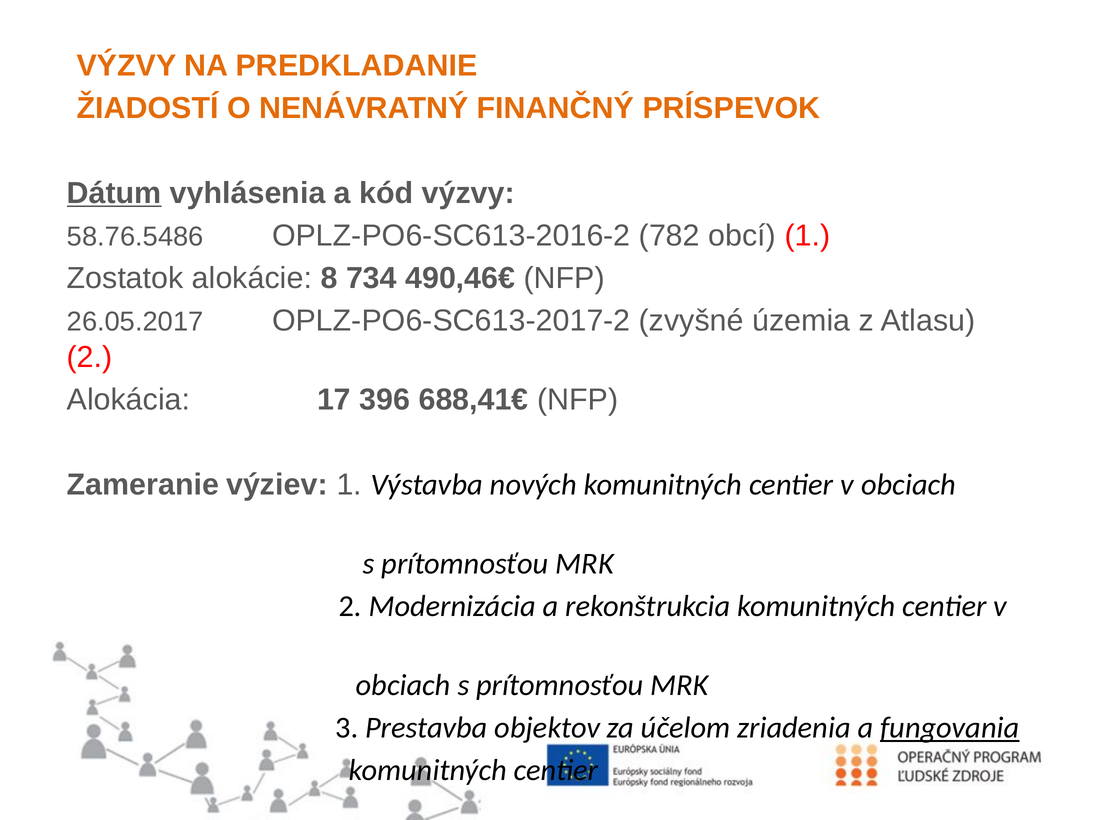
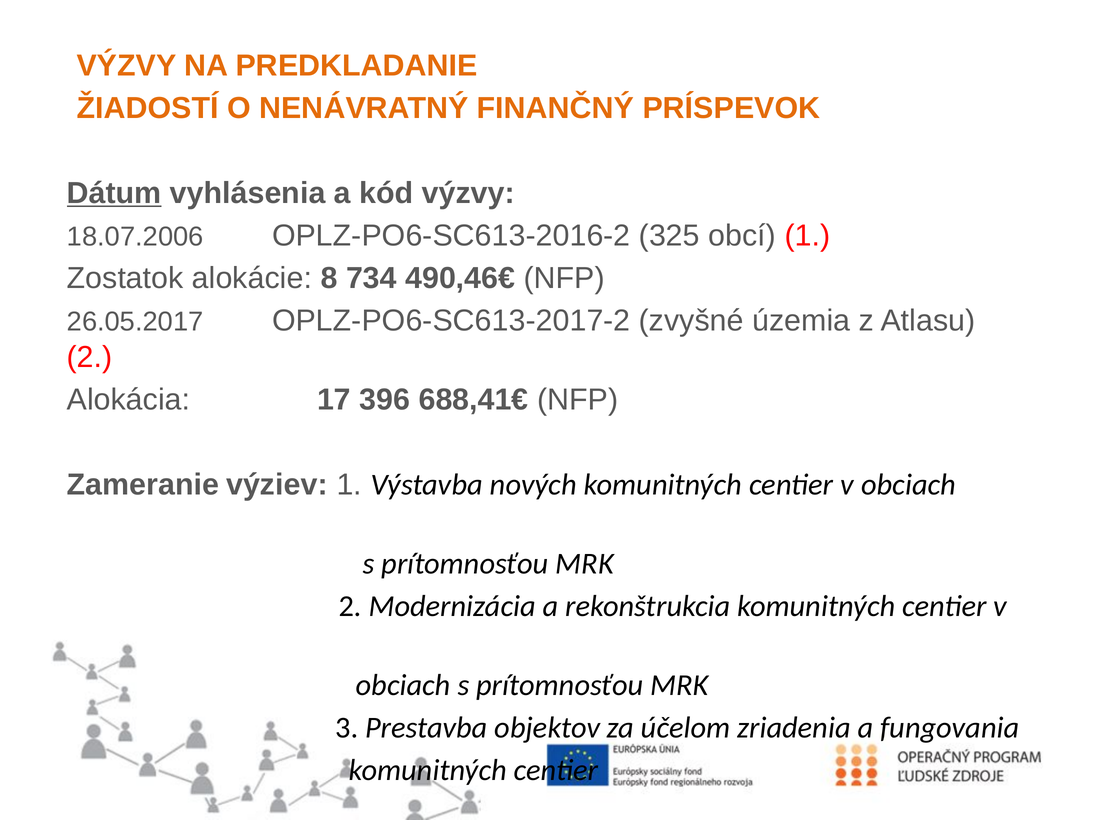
58.76.5486: 58.76.5486 -> 18.07.2006 (135, 237)
782: 782 -> 325 (669, 236)
fungovania underline: present -> none (950, 728)
